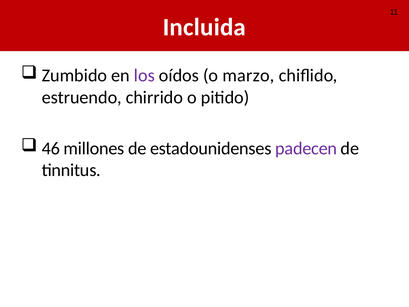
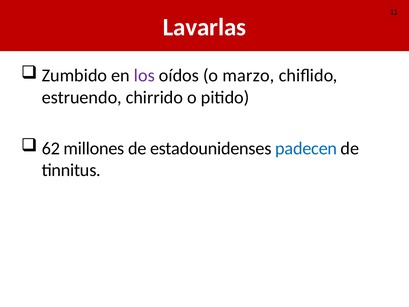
Incluida: Incluida -> Lavarlas (204, 27)
46: 46 -> 62 (51, 148)
padecen colour: purple -> blue (306, 148)
